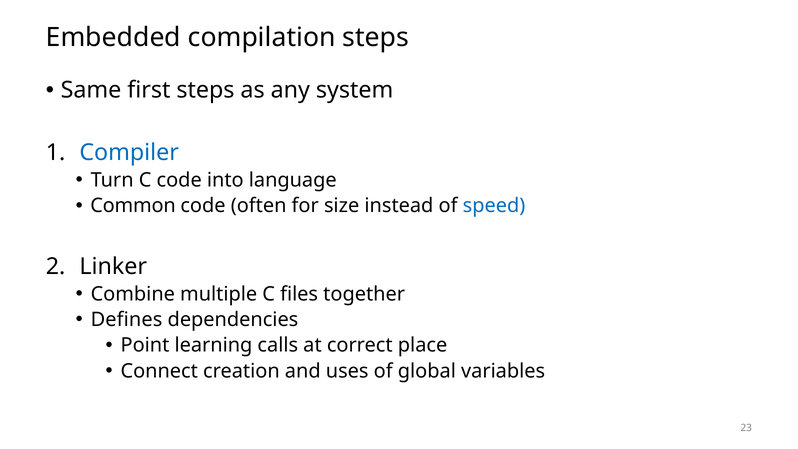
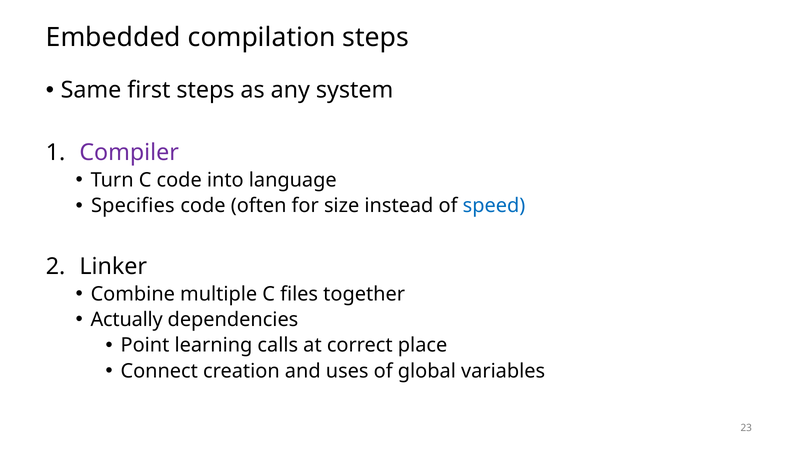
Compiler colour: blue -> purple (129, 153)
Common: Common -> Specifies (133, 206)
Defines: Defines -> Actually (127, 320)
